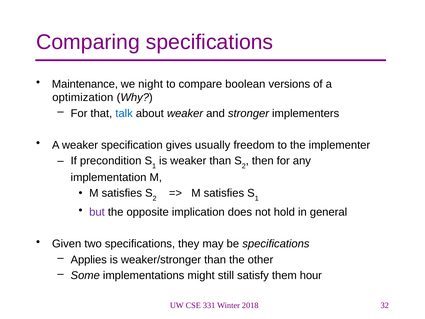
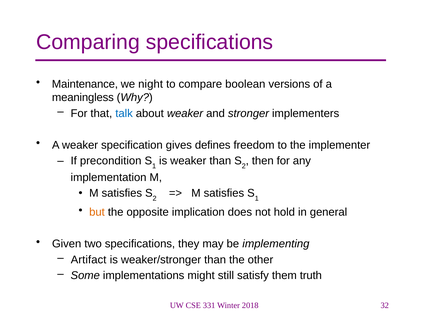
optimization: optimization -> meaningless (83, 97)
usually: usually -> defines (213, 145)
but colour: purple -> orange (97, 212)
be specifications: specifications -> implementing (276, 244)
Applies: Applies -> Artifact (89, 259)
hour: hour -> truth (311, 275)
